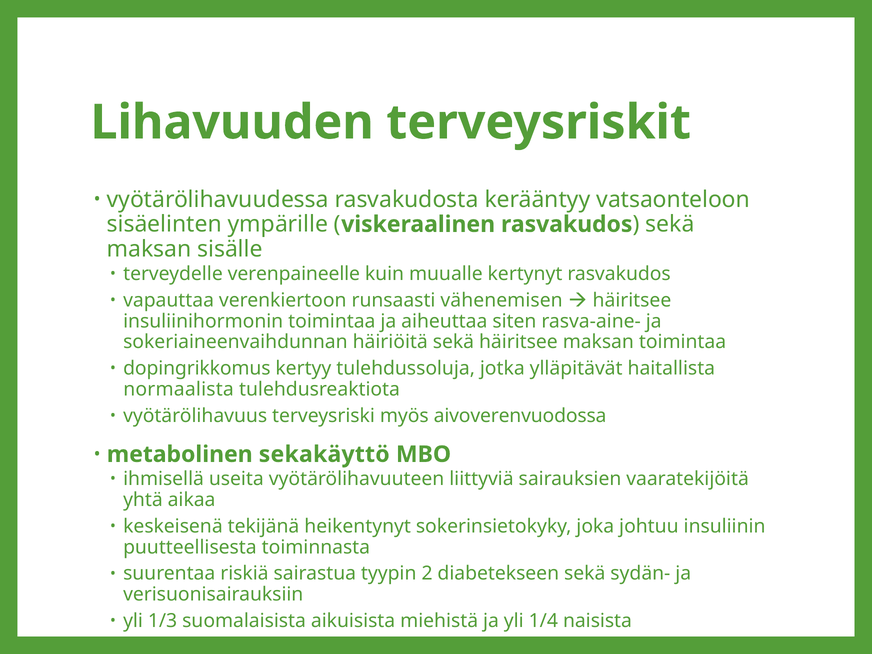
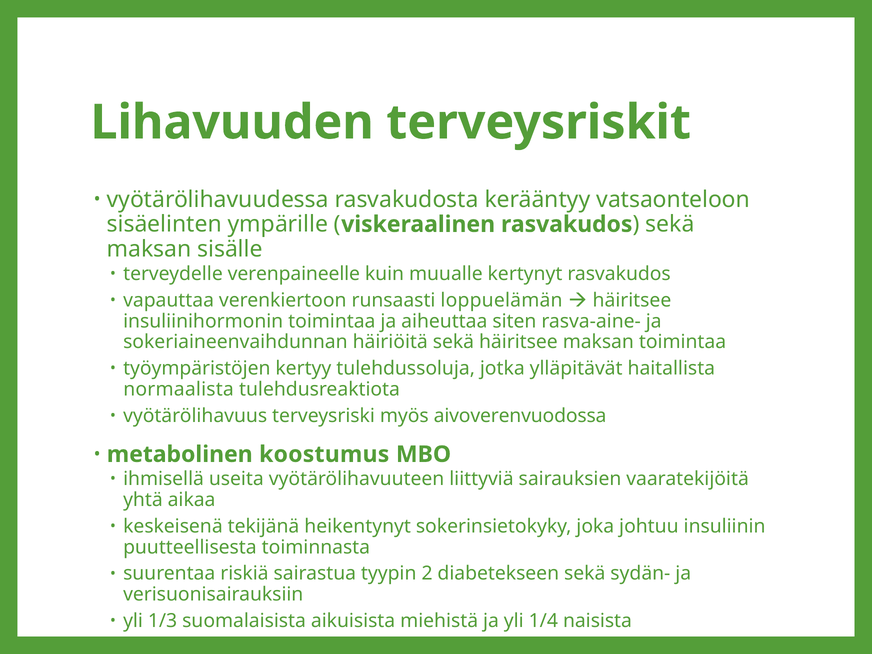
vähenemisen: vähenemisen -> loppuelämän (502, 300)
dopingrikkomus: dopingrikkomus -> työympäristöjen (197, 368)
sekakäyttö: sekakäyttö -> koostumus (324, 454)
